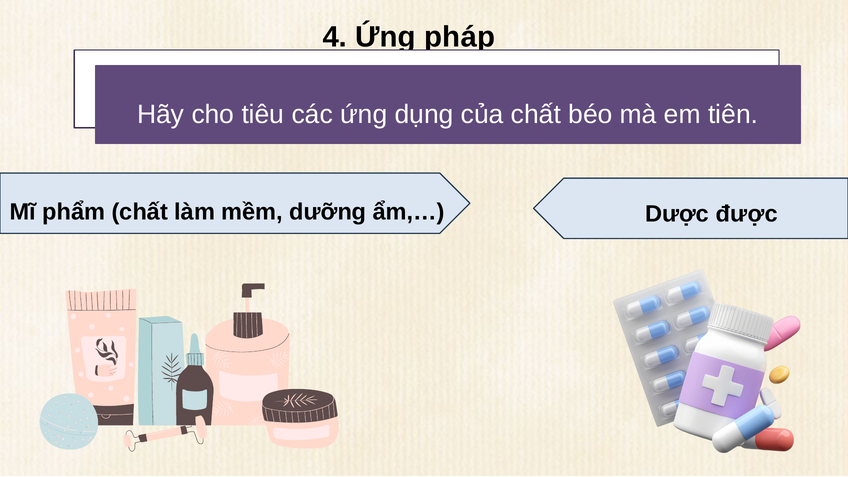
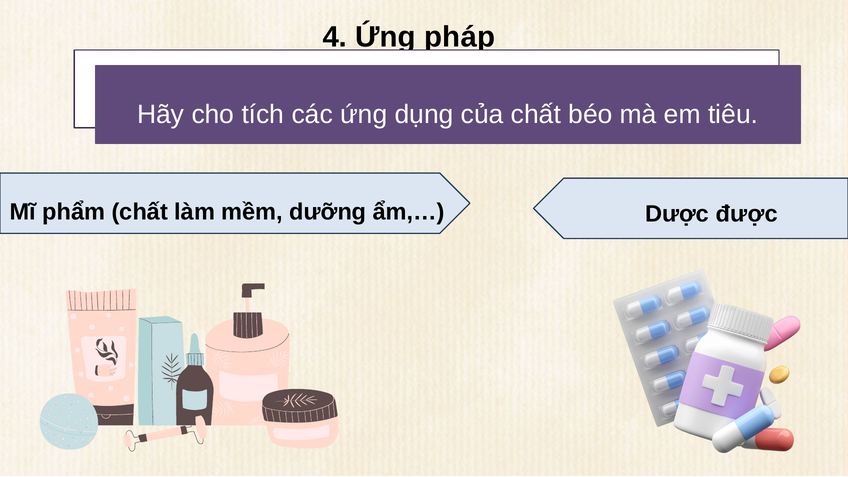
tiêu: tiêu -> tích (263, 114)
tiên: tiên -> tiêu (733, 114)
